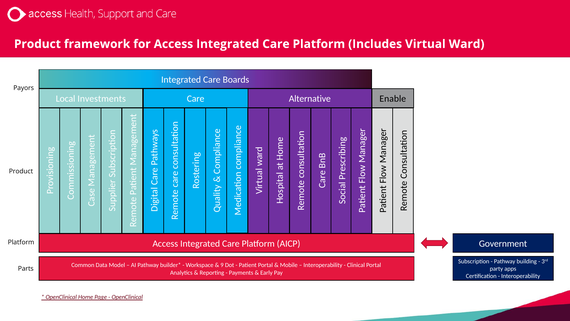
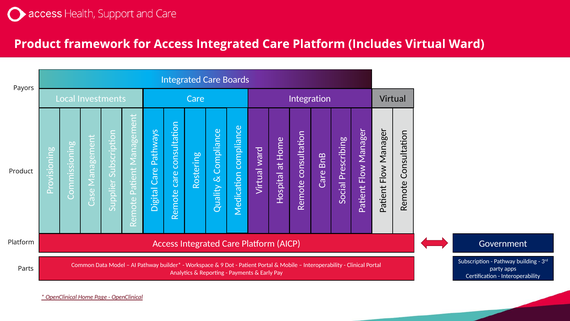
Alternative: Alternative -> Integration (310, 99)
Enable: Enable -> Virtual (393, 99)
